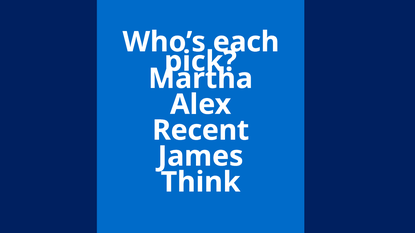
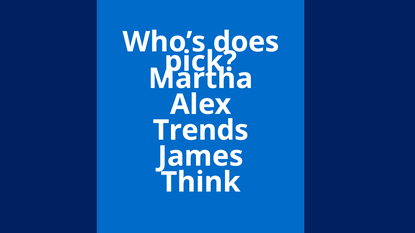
each: each -> does (246, 42)
Recent: Recent -> Trends (201, 131)
